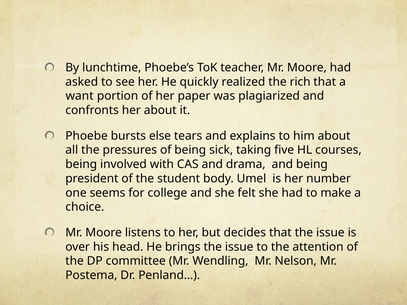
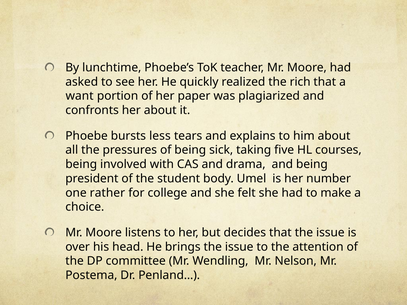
else: else -> less (160, 136)
seems: seems -> rather (107, 193)
